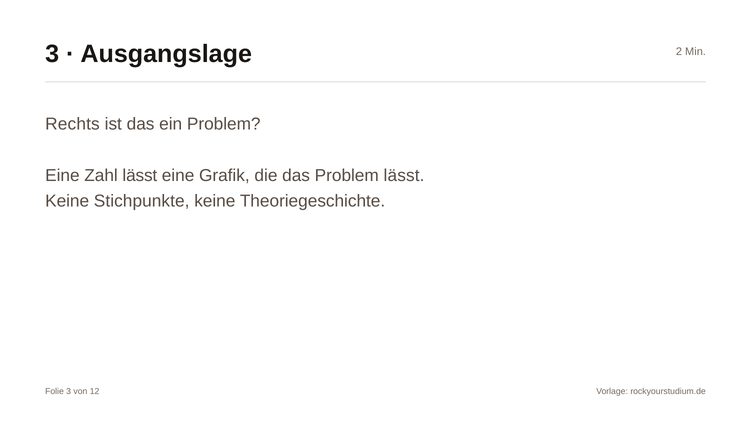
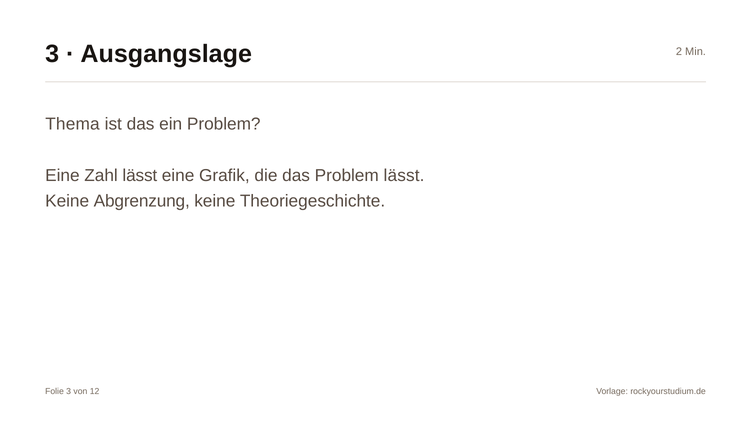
Rechts: Rechts -> Thema (72, 124)
Stichpunkte: Stichpunkte -> Abgrenzung (142, 202)
